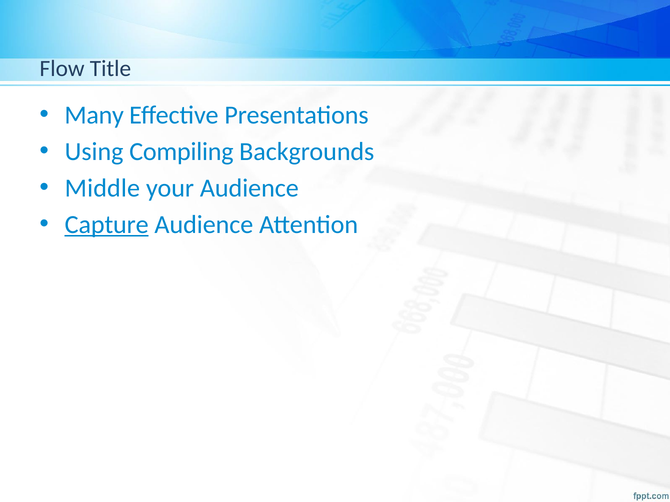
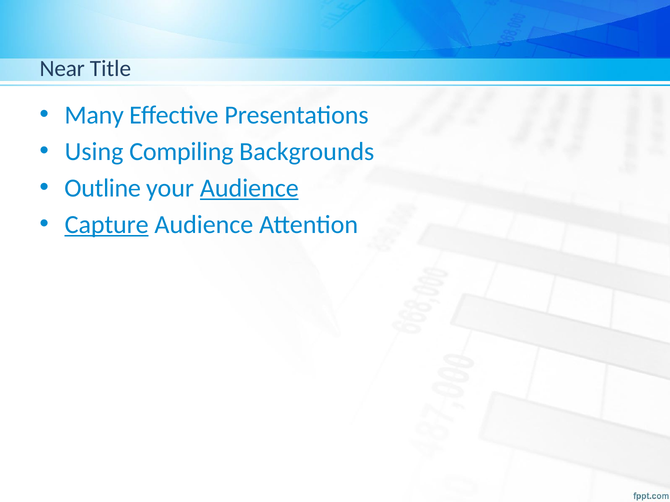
Flow: Flow -> Near (62, 69)
Middle: Middle -> Outline (103, 188)
Audience underline: none -> present (249, 188)
